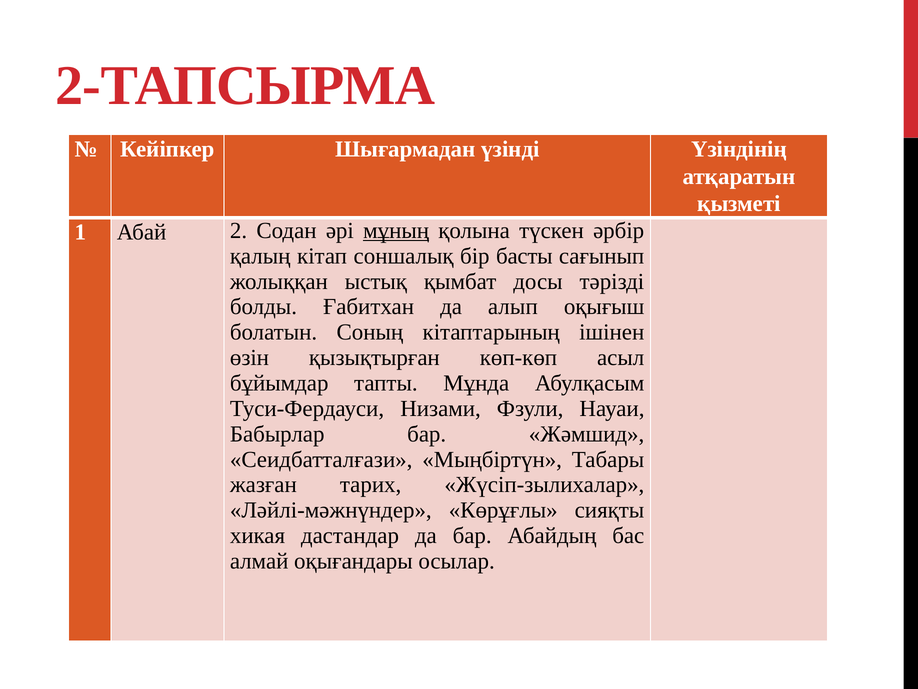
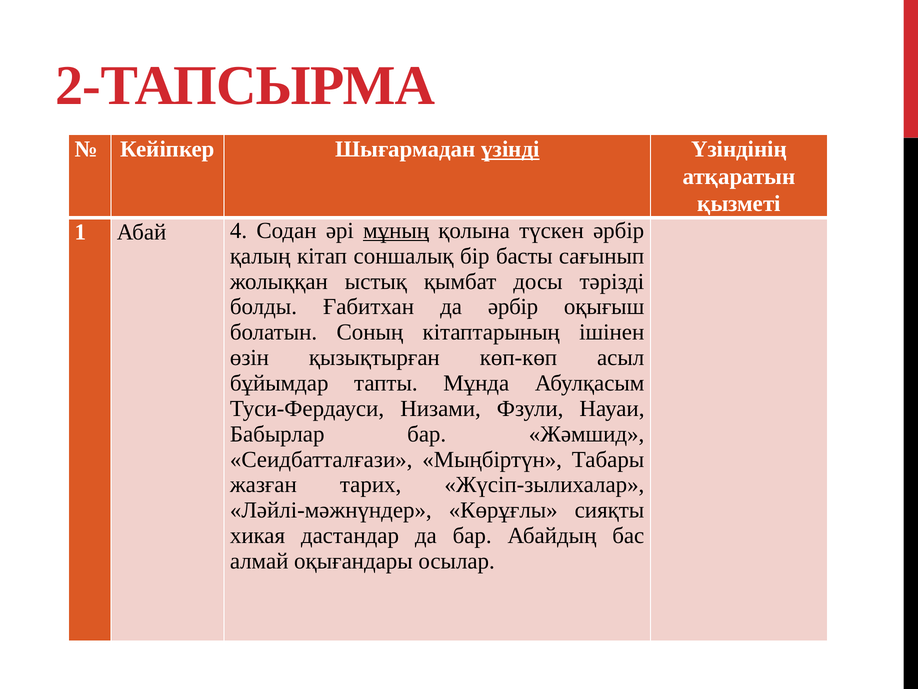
үзінді underline: none -> present (510, 149)
2: 2 -> 4 (239, 230)
да алып: алып -> әрбiр (513, 307)
